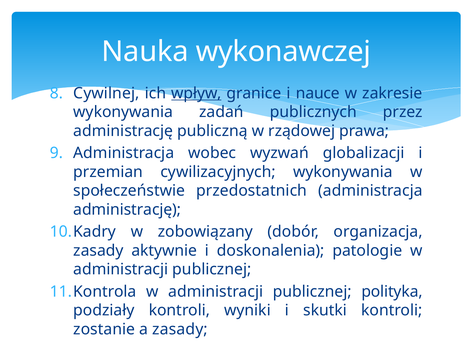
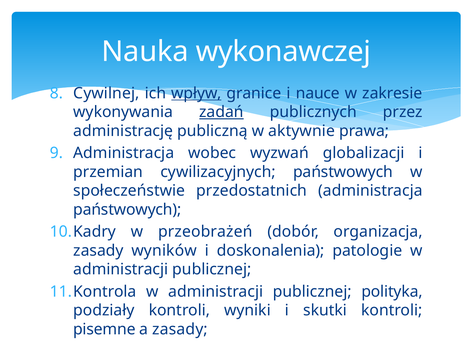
zadań underline: none -> present (221, 112)
rządowej: rządowej -> aktywnie (302, 131)
cywilizacyjnych wykonywania: wykonywania -> państwowych (343, 172)
administrację: administrację -> państwowych (127, 210)
zobowiązany: zobowiązany -> przeobrażeń (205, 232)
aktywnie: aktywnie -> wyników (164, 251)
zostanie: zostanie -> pisemne (104, 329)
